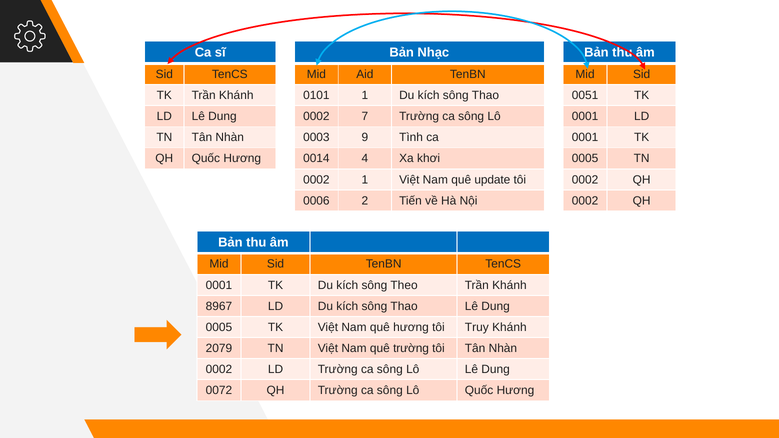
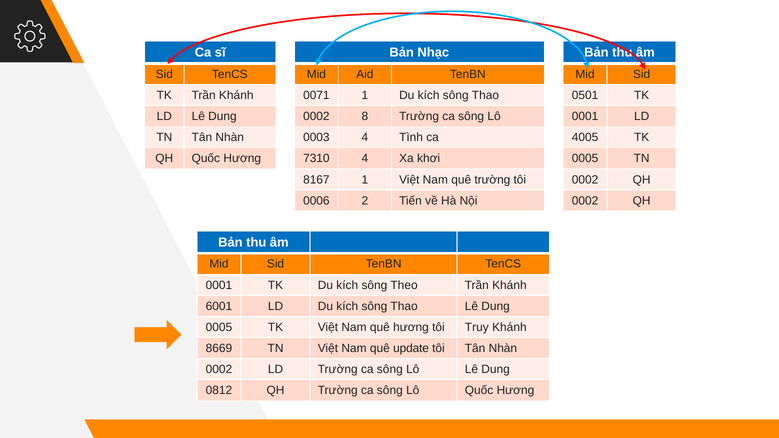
0101: 0101 -> 0071 (316, 95)
0051: 0051 -> 0501 (585, 95)
7: 7 -> 8 (365, 116)
0003 9: 9 -> 4 (365, 138)
0001: 0001 -> 4005 (585, 138)
0014: 0014 -> 7310 (316, 159)
0002: 0002 -> 8167 (316, 180)
quê update: update -> trường (492, 180)
8967: 8967 -> 6001 (219, 306)
2079: 2079 -> 8669 (219, 348)
quê trường: trường -> update (411, 348)
0072: 0072 -> 0812 (219, 391)
